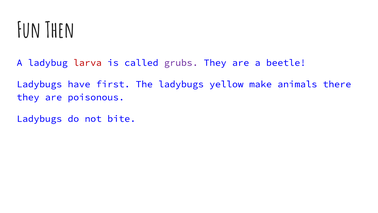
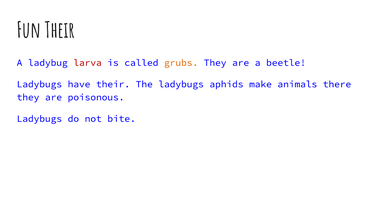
Fun Then: Then -> Their (60, 31)
grubs colour: purple -> orange (181, 63)
have first: first -> their (113, 84)
yellow: yellow -> aphids (226, 84)
